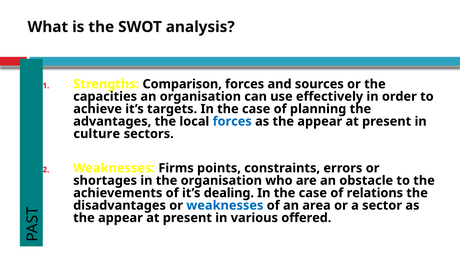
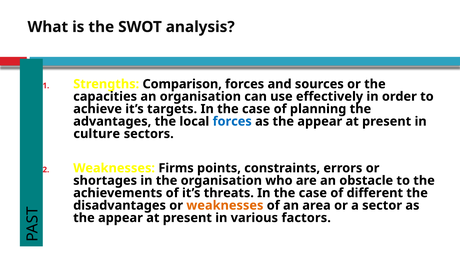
dealing: dealing -> threats (229, 193)
relations: relations -> different (375, 193)
weaknesses colour: blue -> orange (225, 205)
offered: offered -> factors (306, 218)
